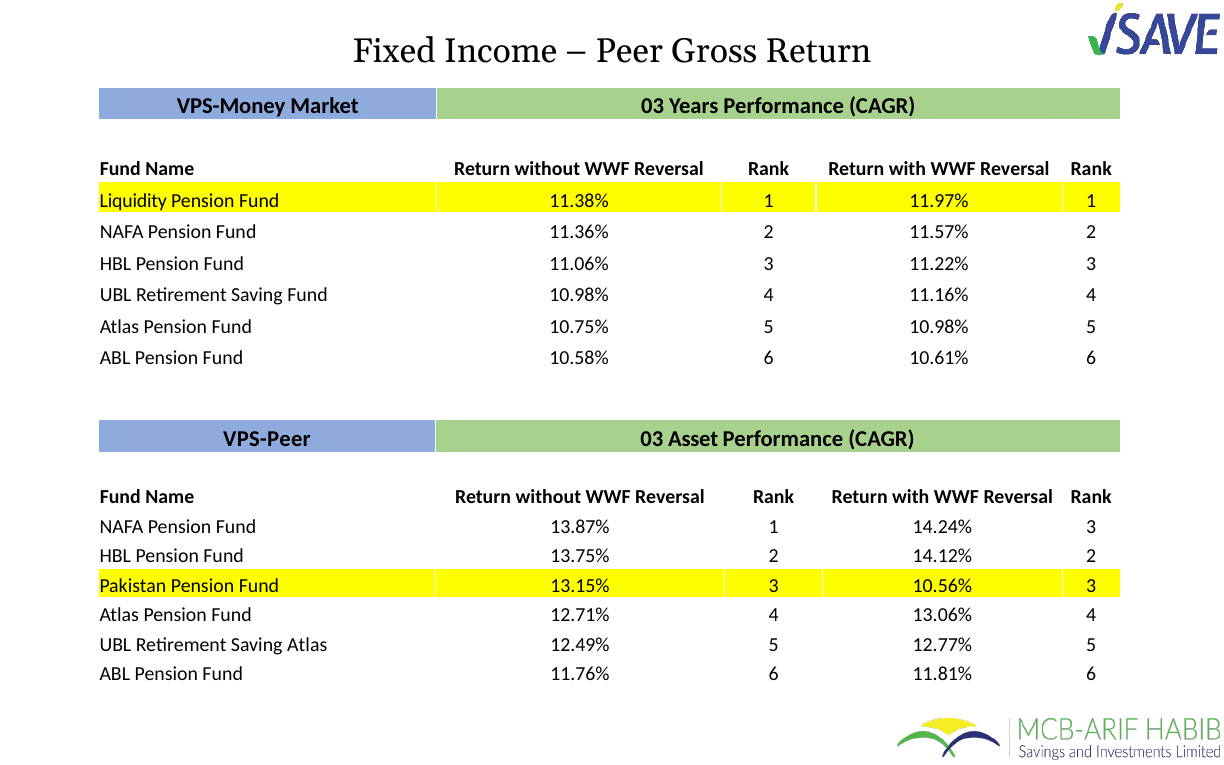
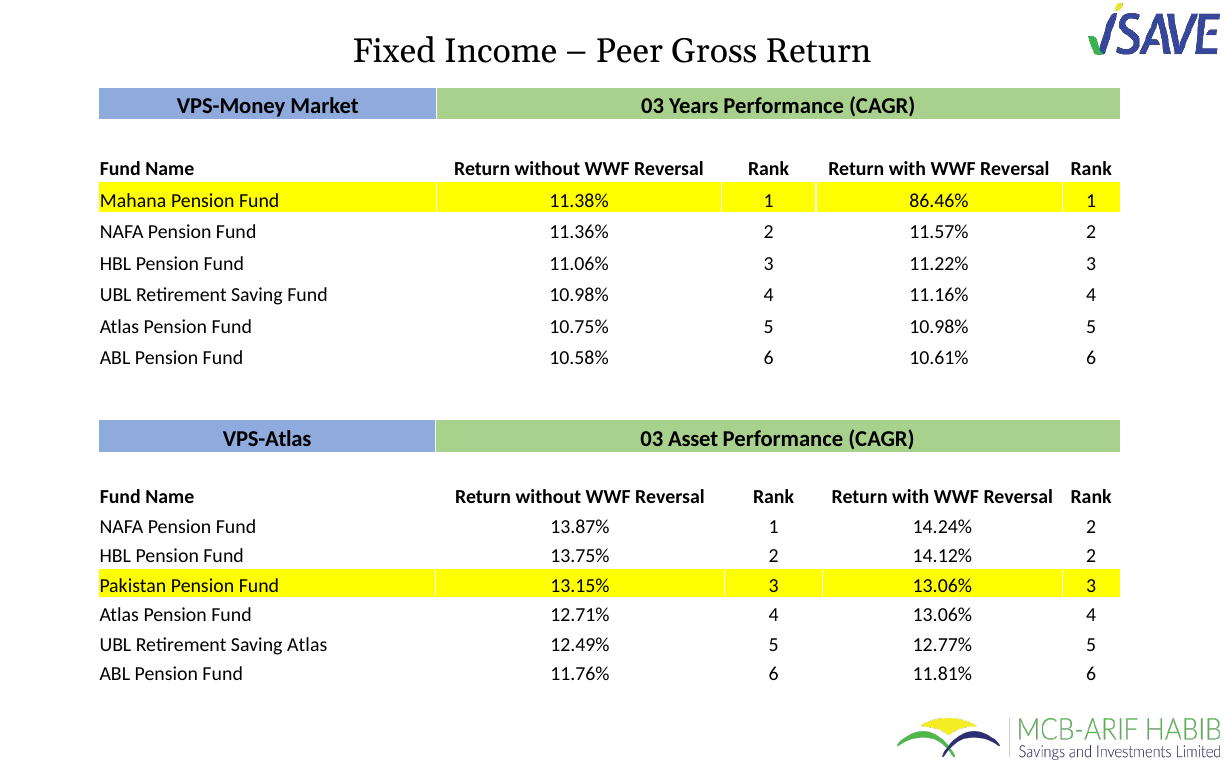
Liquidity: Liquidity -> Mahana (133, 201)
11.97%: 11.97% -> 86.46% (939, 201)
VPS-Peer: VPS-Peer -> VPS-Atlas (267, 439)
14.24% 3: 3 -> 2 (1091, 527)
3 10.56%: 10.56% -> 13.06% (942, 586)
